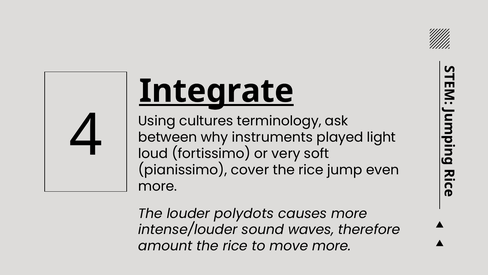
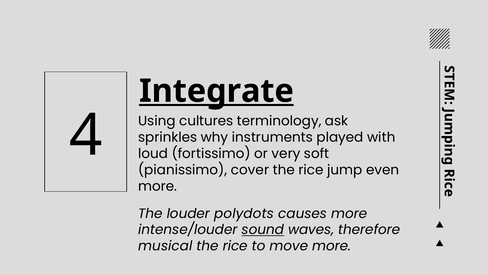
between: between -> sprinkles (168, 137)
light: light -> with (381, 137)
sound underline: none -> present (263, 229)
amount: amount -> musical (165, 246)
